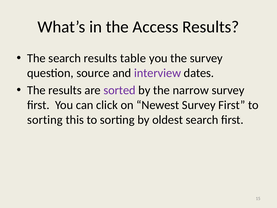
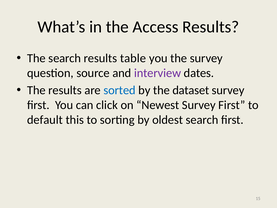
sorted colour: purple -> blue (120, 90)
narrow: narrow -> dataset (191, 90)
sorting: sorting -> default (45, 120)
